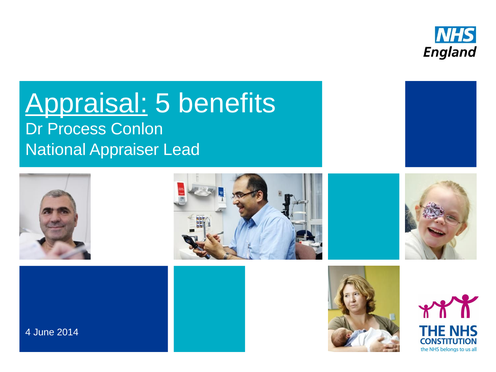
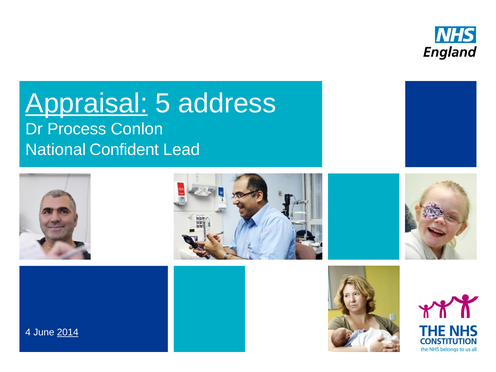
benefits: benefits -> address (227, 103)
Appraiser: Appraiser -> Confident (124, 150)
2014 underline: none -> present (68, 332)
